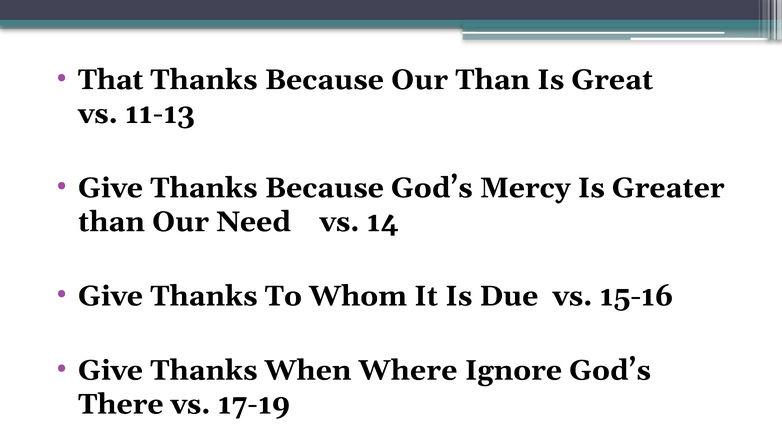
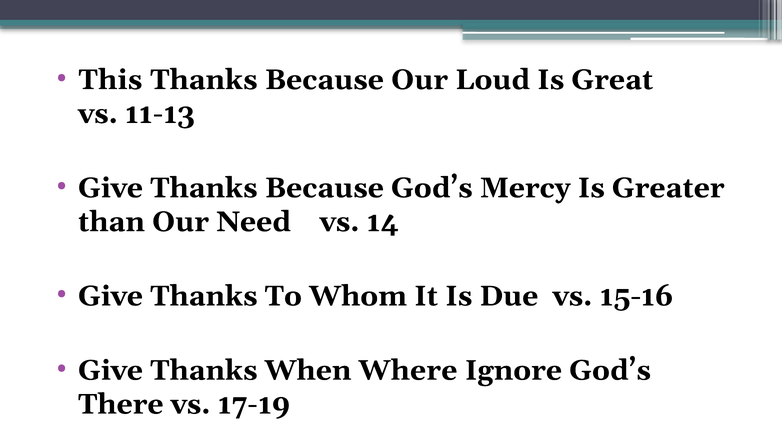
That: That -> This (110, 80)
Our Than: Than -> Loud (493, 80)
